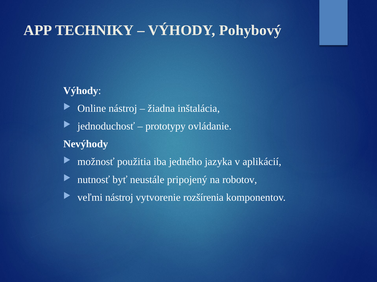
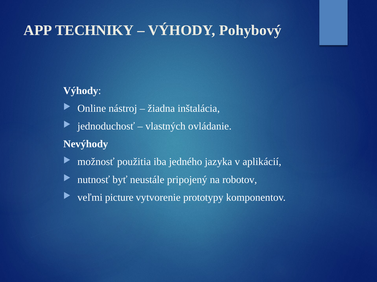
prototypy: prototypy -> vlastných (165, 127)
veľmi nástroj: nástroj -> picture (119, 198)
rozšírenia: rozšírenia -> prototypy (203, 198)
